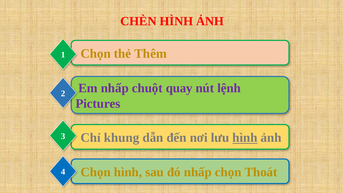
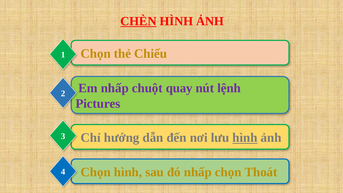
CHÈN underline: none -> present (139, 21)
Thêm: Thêm -> Chiếu (151, 54)
khung: khung -> hướng (122, 138)
